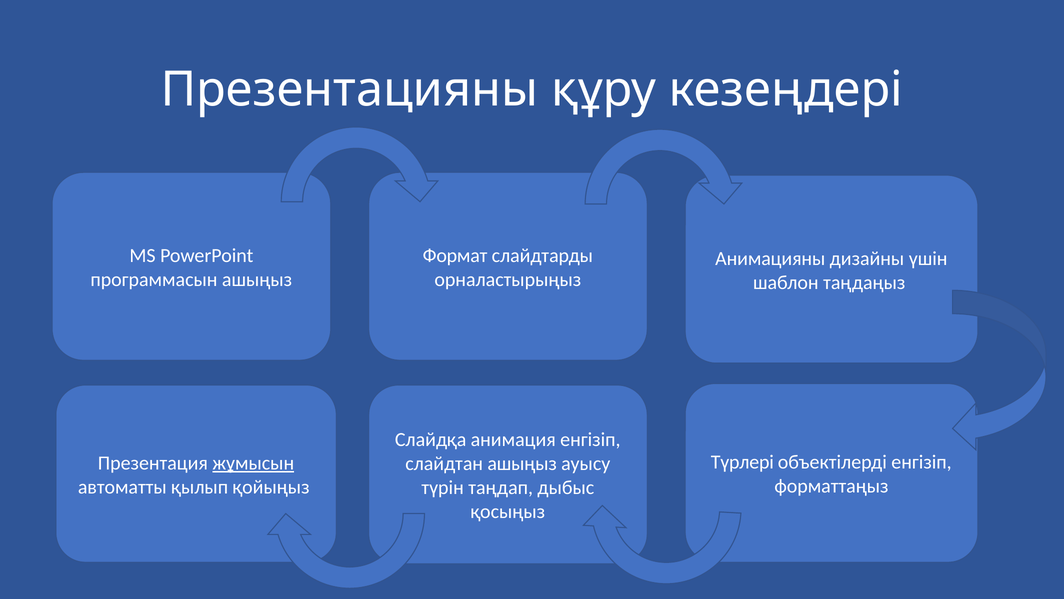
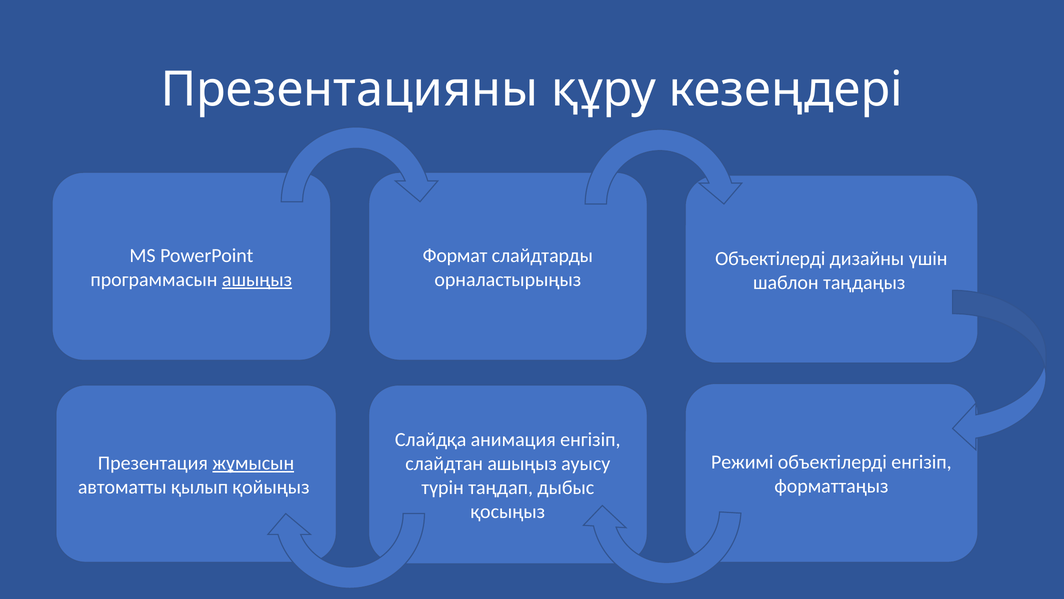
Анимацияны: Анимацияны -> Объектілерді (770, 258)
ашыңыз underline: none -> present (257, 279)
Түрлері: Түрлері -> Режимі (742, 462)
